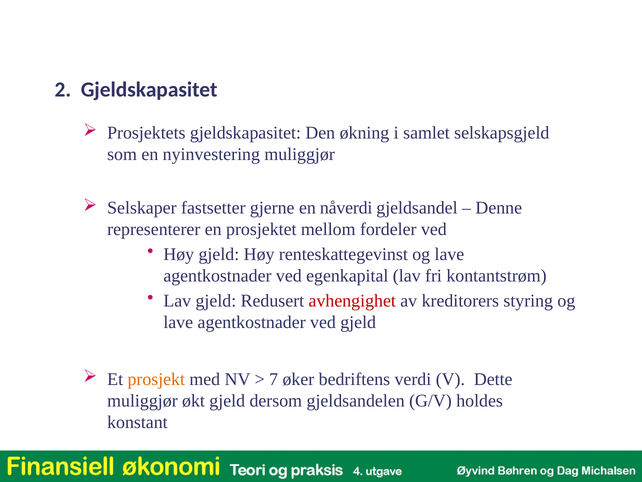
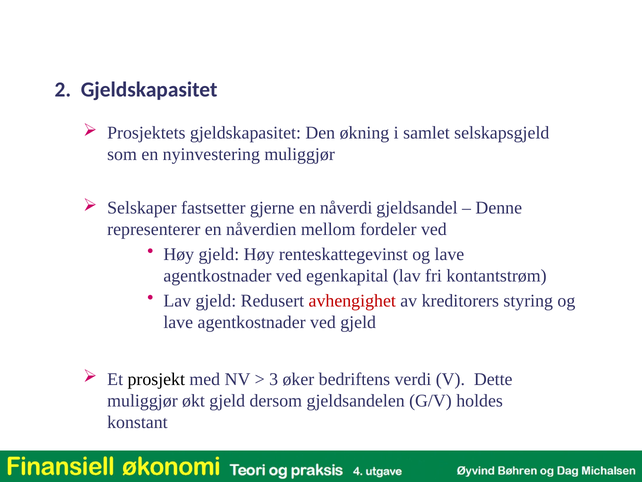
prosjektet: prosjektet -> nåverdien (261, 229)
prosjekt colour: orange -> black (156, 379)
7: 7 -> 3 (274, 379)
